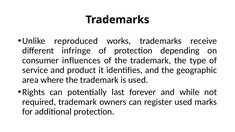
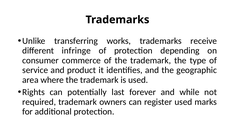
reproduced: reproduced -> transferring (76, 41)
influences: influences -> commerce (81, 60)
